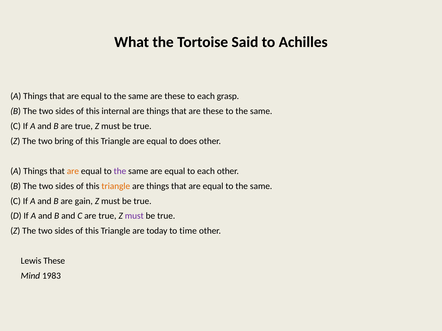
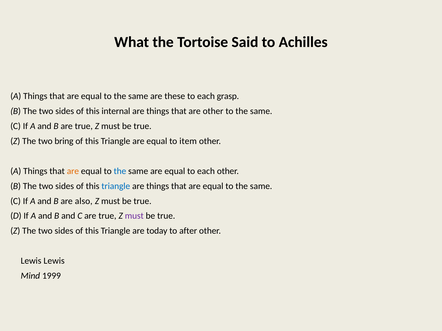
that are these: these -> other (213, 111)
does: does -> item (188, 141)
the colour: purple -> blue (120, 171)
triangle colour: orange -> blue (116, 186)
gain: gain -> also (84, 201)
time: time -> after (188, 231)
Lewis These: These -> Lewis (54, 261)
1983: 1983 -> 1999 (52, 276)
